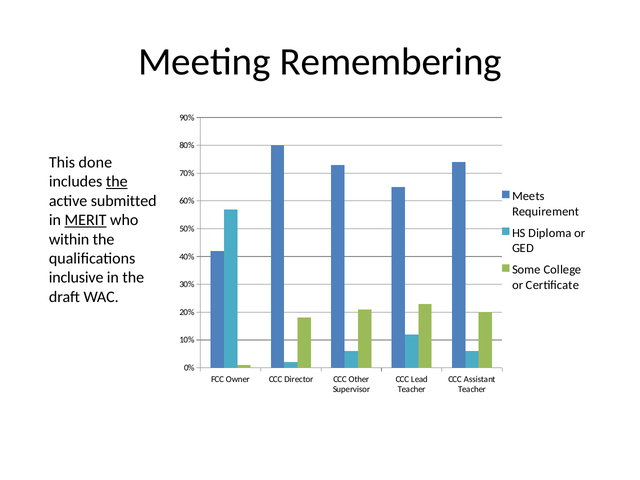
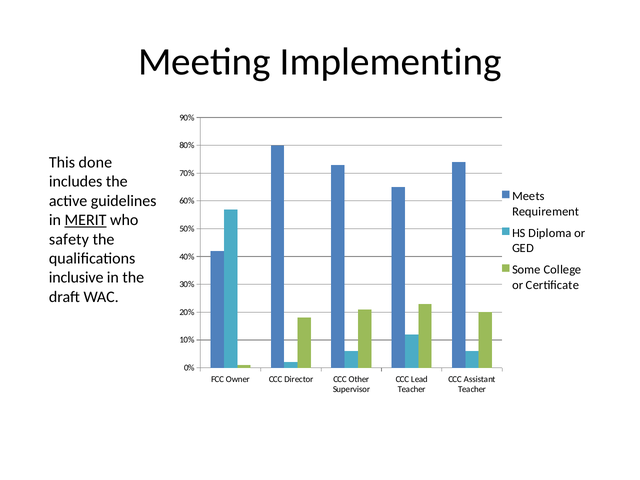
Remembering: Remembering -> Implementing (391, 62)
the underline: present -> none (117, 182)
submitted: submitted -> guidelines (124, 201)
within: within -> safety (69, 239)
